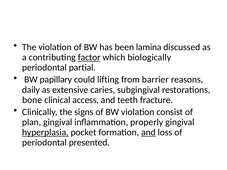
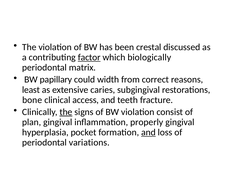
lamina: lamina -> crestal (149, 47)
partial: partial -> matrix (82, 68)
lifting: lifting -> width (108, 80)
barrier: barrier -> correct (155, 80)
daily: daily -> least (31, 90)
the underline: none -> present (66, 112)
hyperplasia underline: present -> none (45, 133)
presented: presented -> variations (89, 143)
